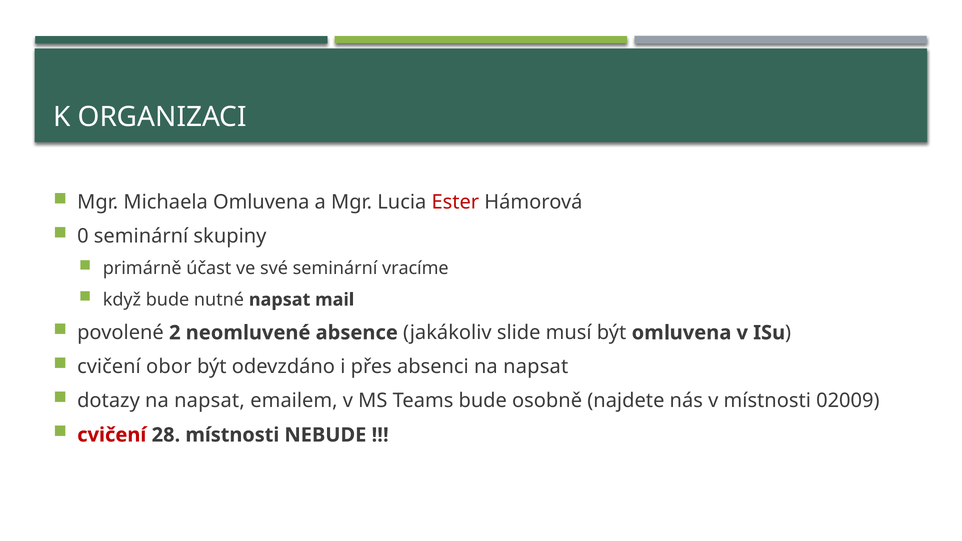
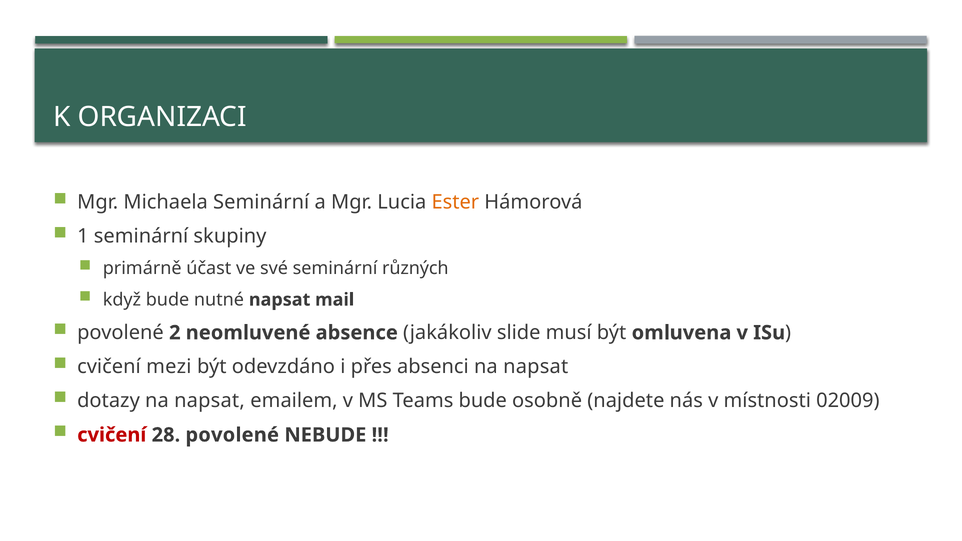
Michaela Omluvena: Omluvena -> Seminární (261, 202)
Ester colour: red -> orange (455, 202)
0: 0 -> 1 (83, 236)
vracíme: vracíme -> různých (415, 268)
obor: obor -> mezi (169, 367)
28 místnosti: místnosti -> povolené (232, 435)
